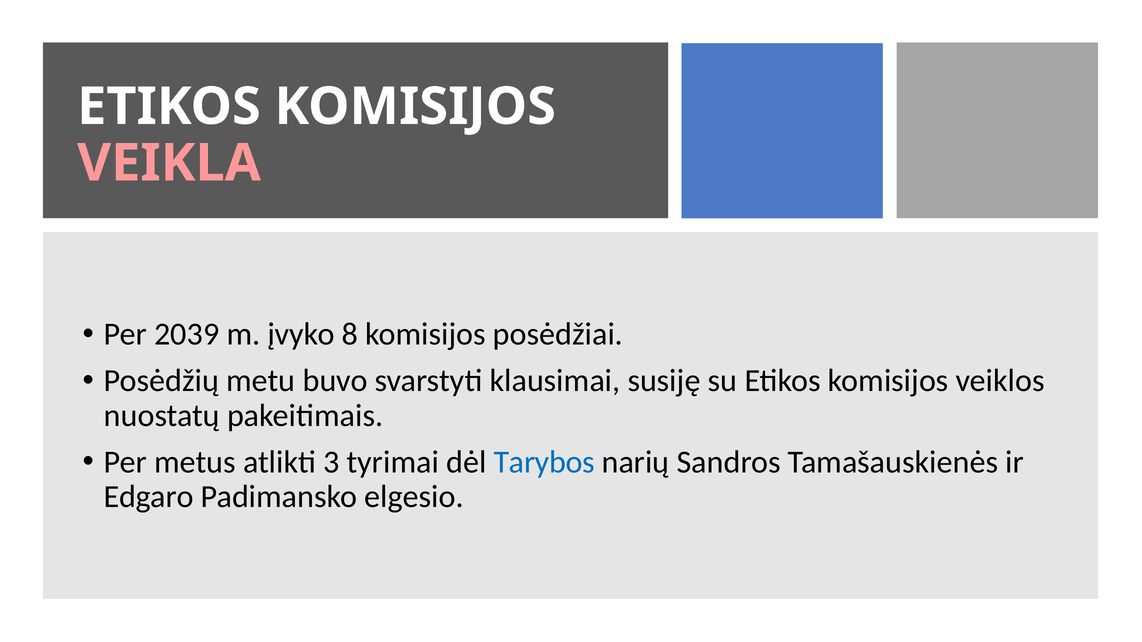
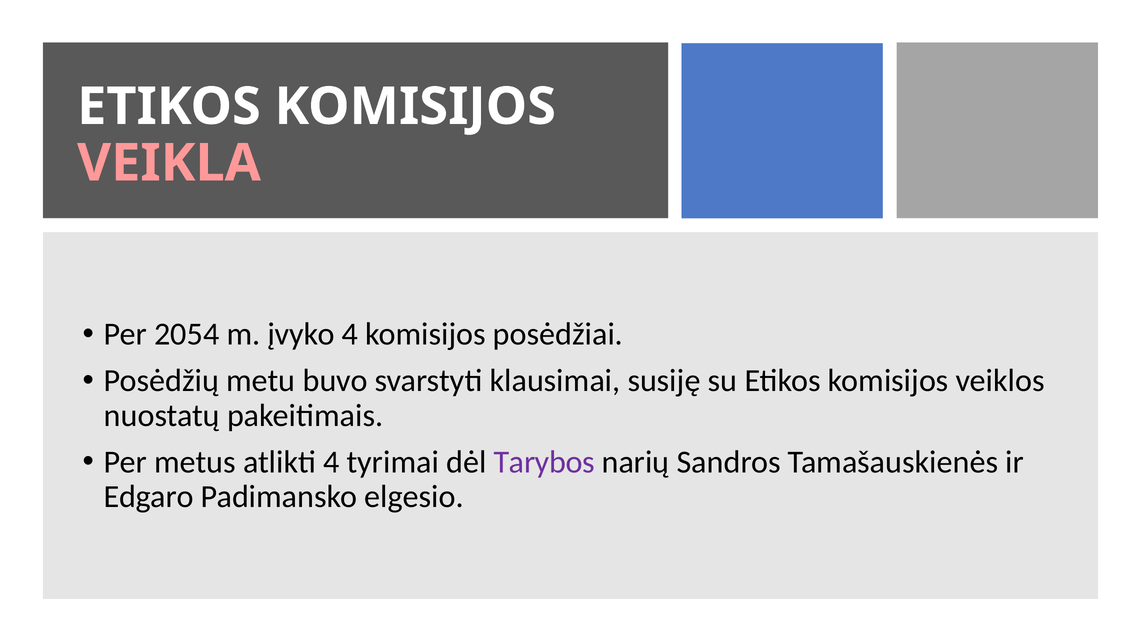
2039: 2039 -> 2054 (187, 334)
įvyko 8: 8 -> 4 (350, 334)
atlikti 3: 3 -> 4 (331, 462)
Tarybos colour: blue -> purple (544, 462)
